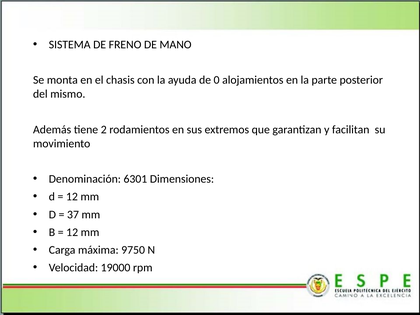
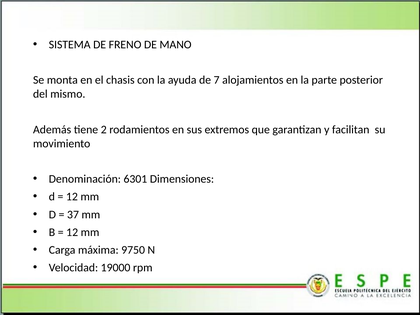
0: 0 -> 7 (217, 80)
